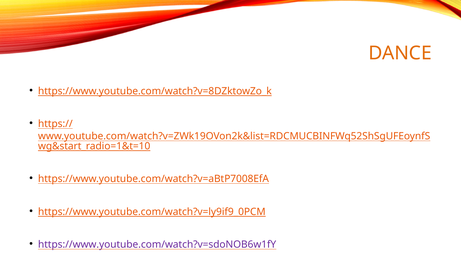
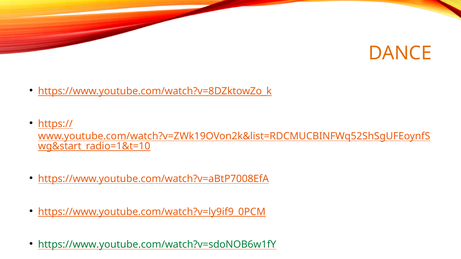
https://www.youtube.com/watch?v=sdoNOB6w1fY colour: purple -> green (157, 245)
